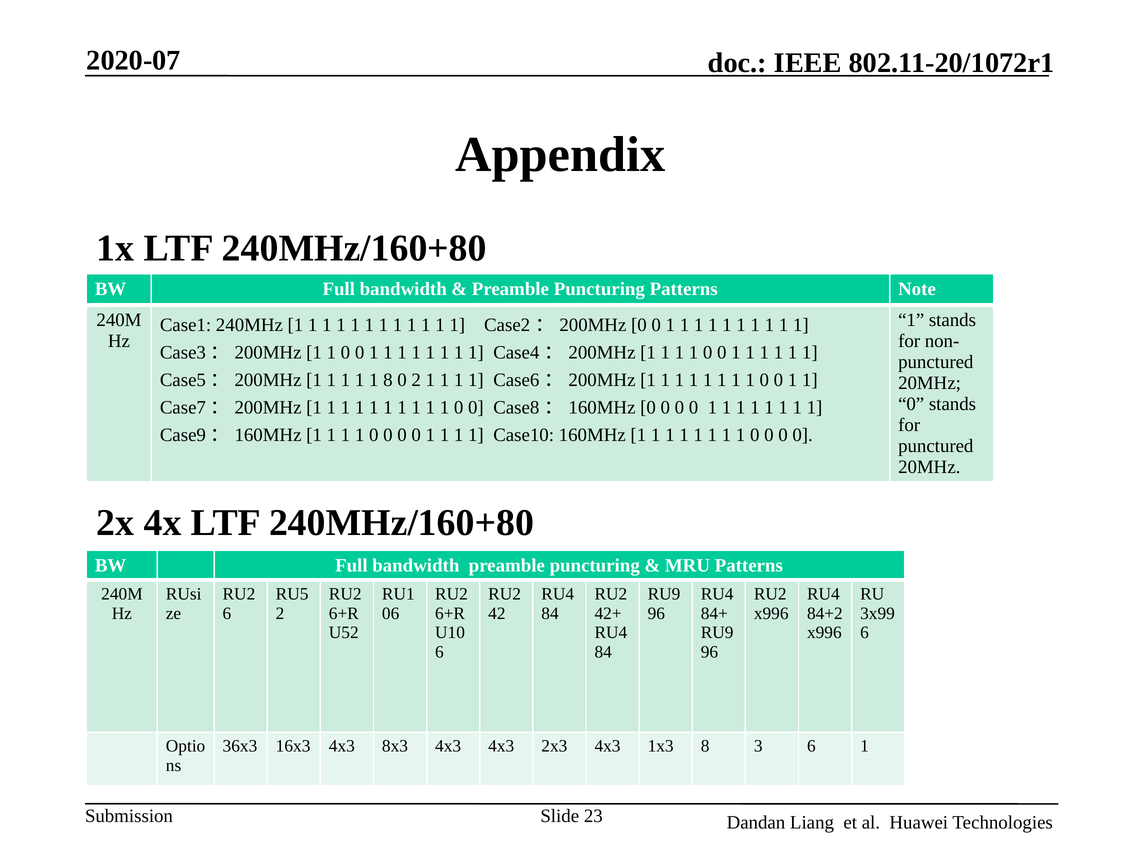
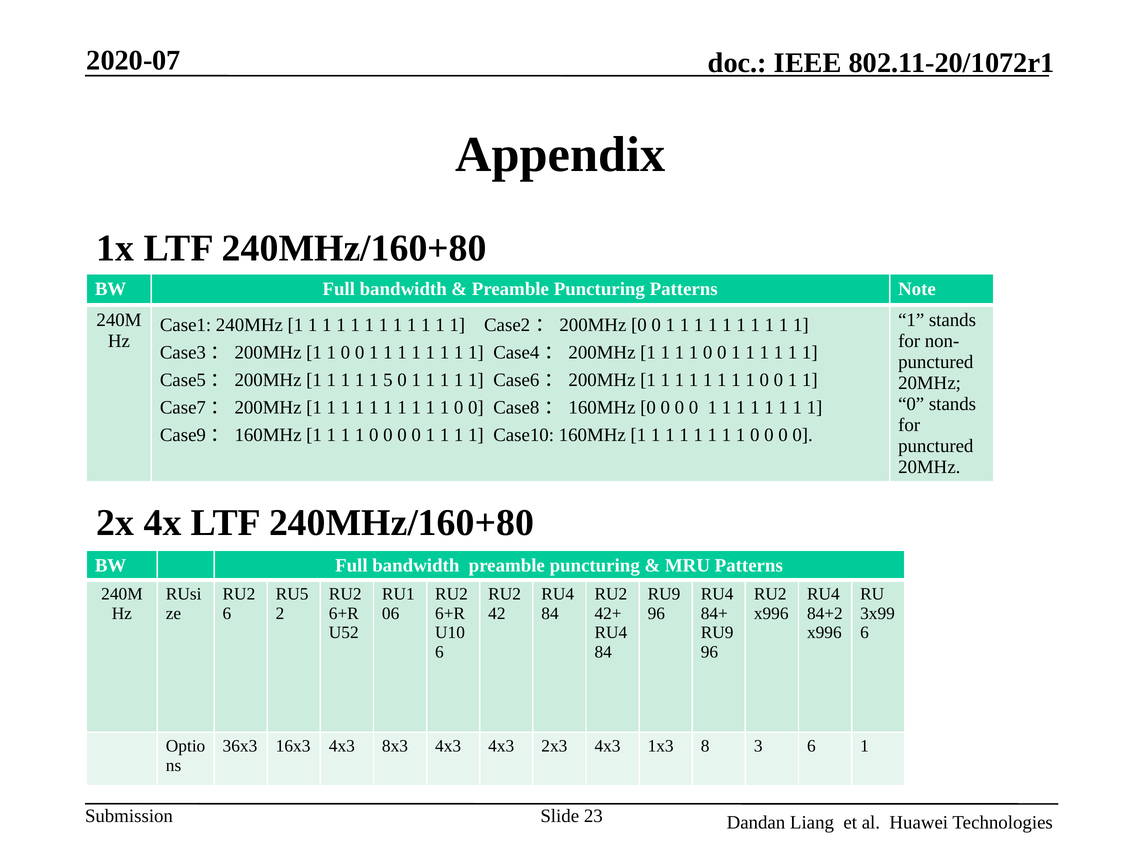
1 8: 8 -> 5 (388, 380)
2: 2 -> 1 (416, 380)
